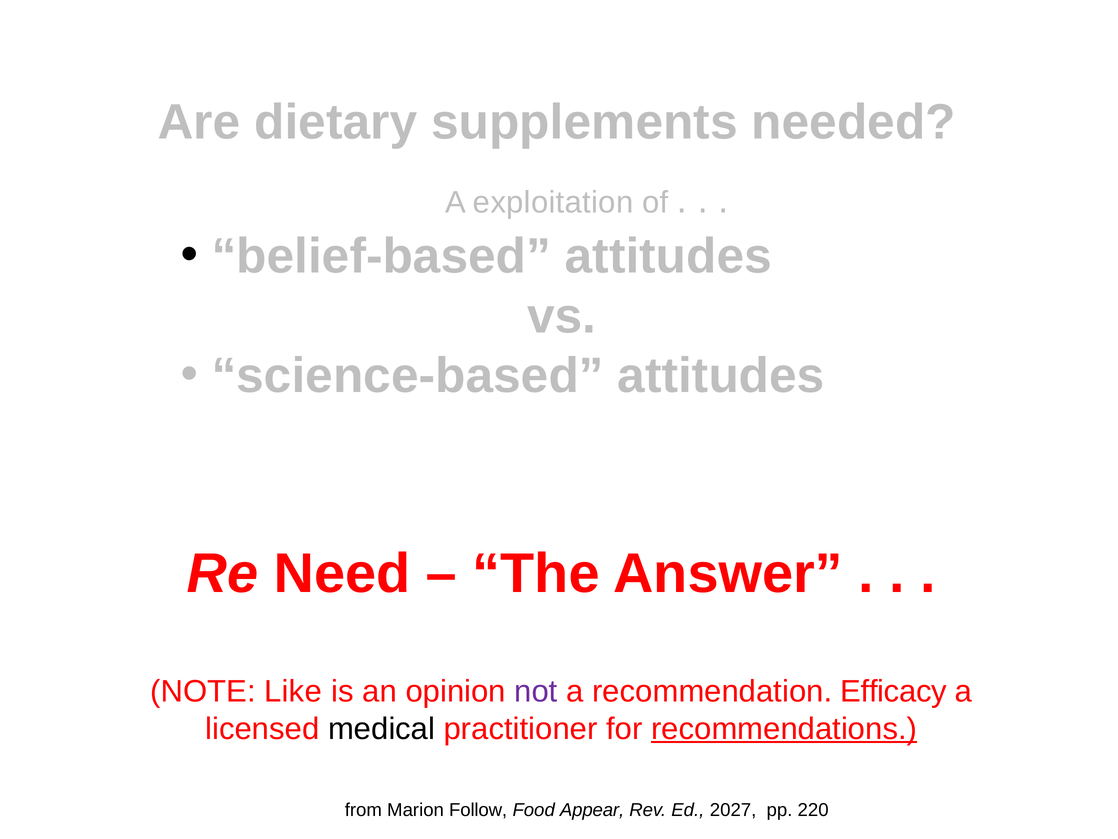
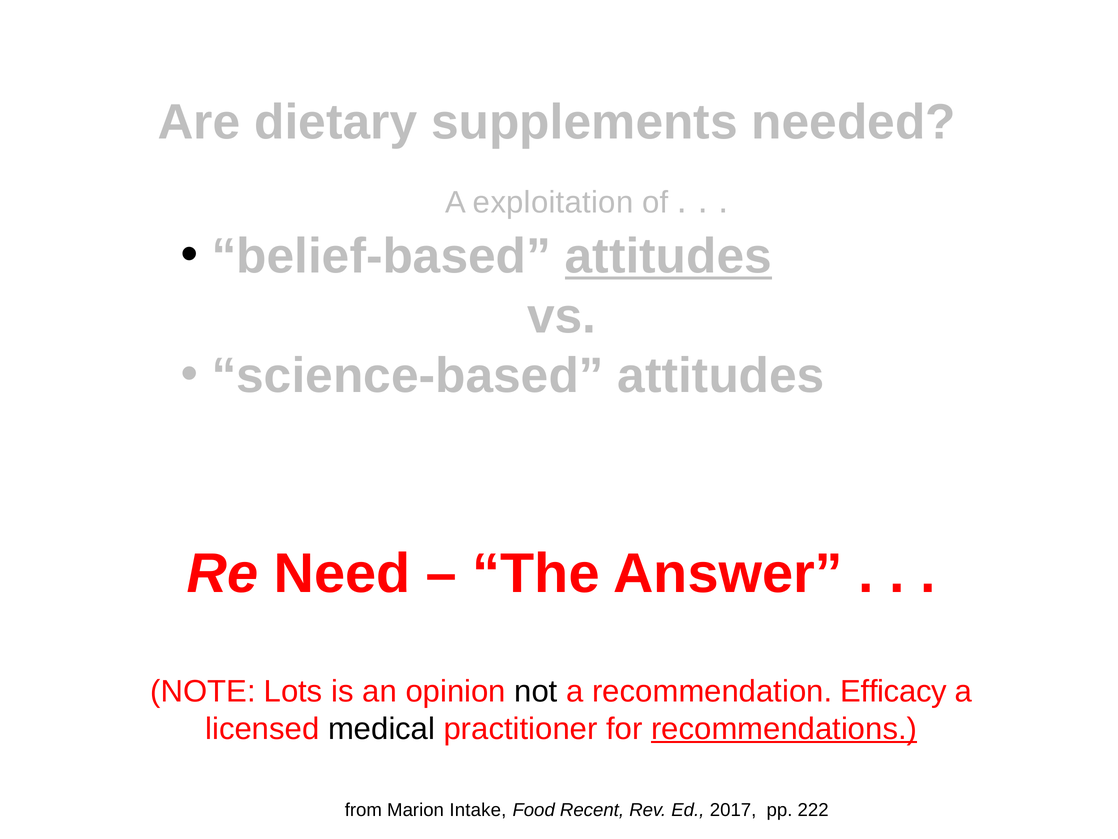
attitudes underline: none -> present (668, 256)
Like: Like -> Lots (293, 691)
not colour: purple -> black (536, 691)
Follow: Follow -> Intake (478, 810)
Appear: Appear -> Recent (592, 810)
2027: 2027 -> 2017 (733, 810)
220: 220 -> 222 (813, 810)
